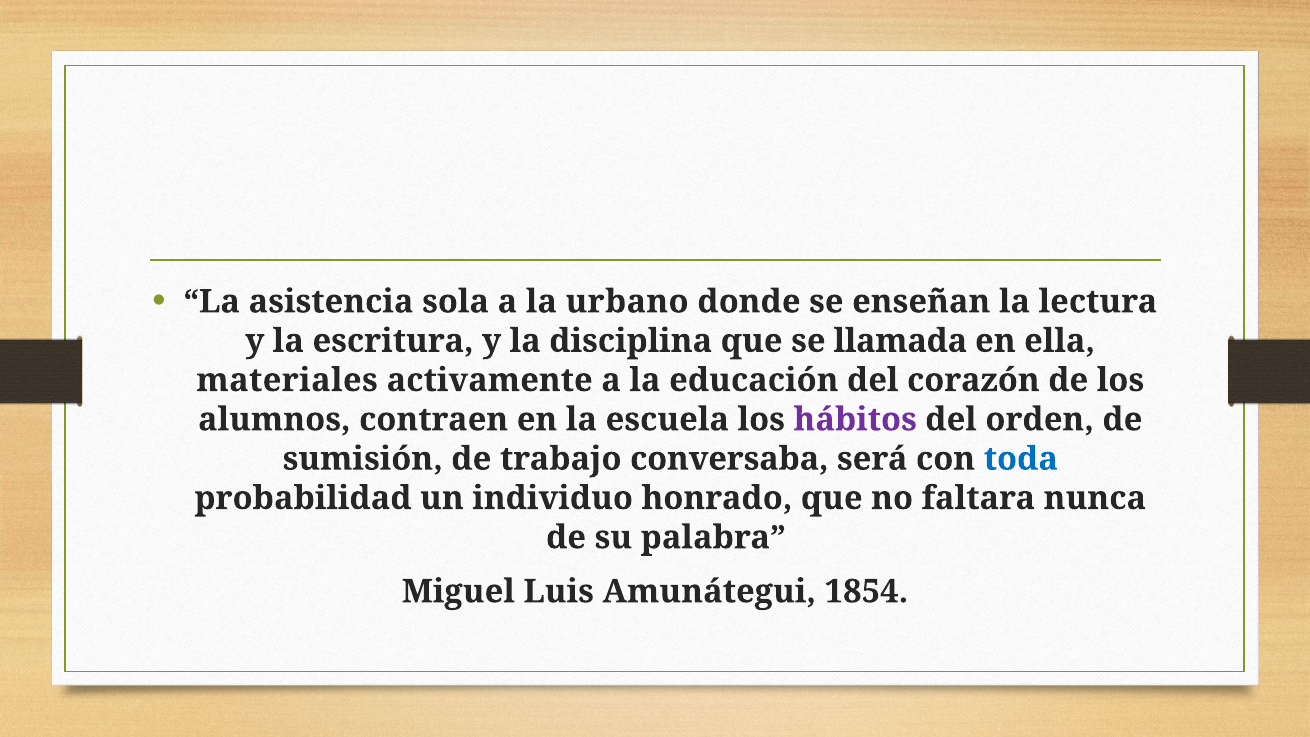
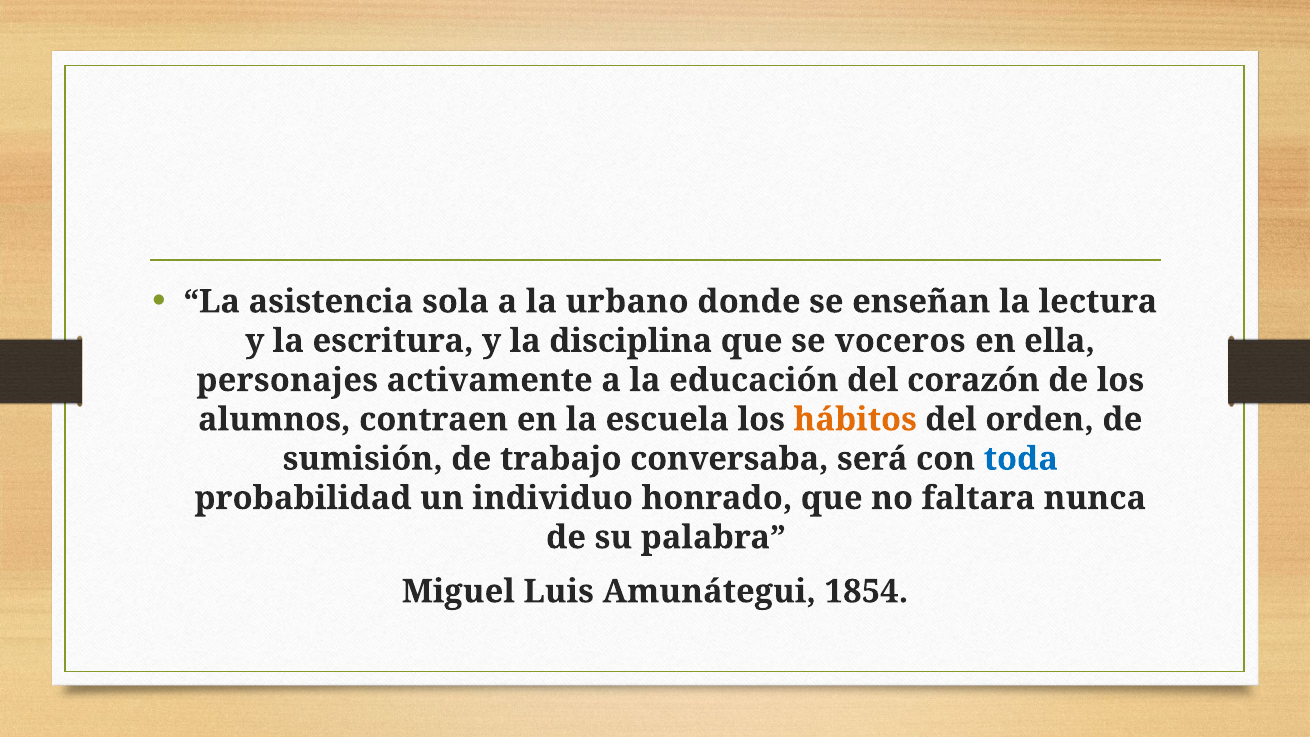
llamada: llamada -> voceros (900, 341)
materiales: materiales -> personajes (287, 380)
hábitos colour: purple -> orange (855, 420)
